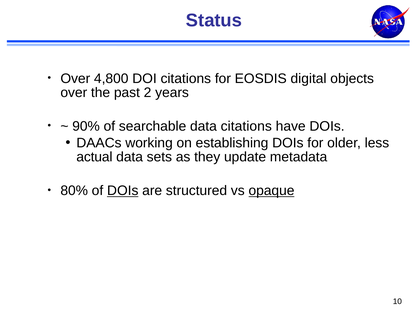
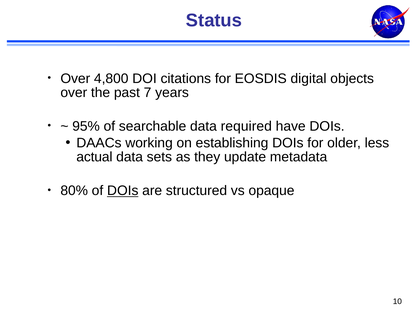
2: 2 -> 7 (148, 93)
90%: 90% -> 95% (86, 126)
data citations: citations -> required (246, 126)
opaque underline: present -> none (271, 191)
